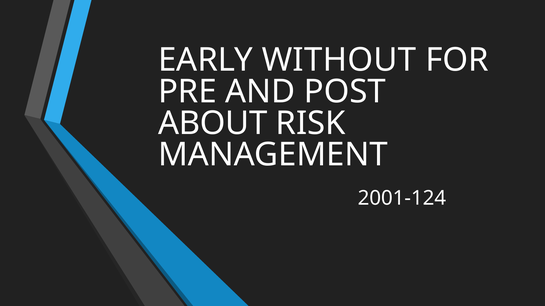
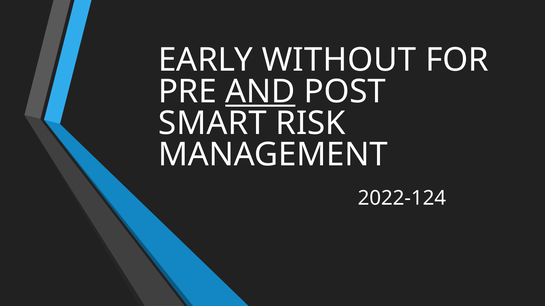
AND underline: none -> present (260, 92)
ABOUT: ABOUT -> SMART (212, 123)
2001-124: 2001-124 -> 2022-124 (402, 199)
